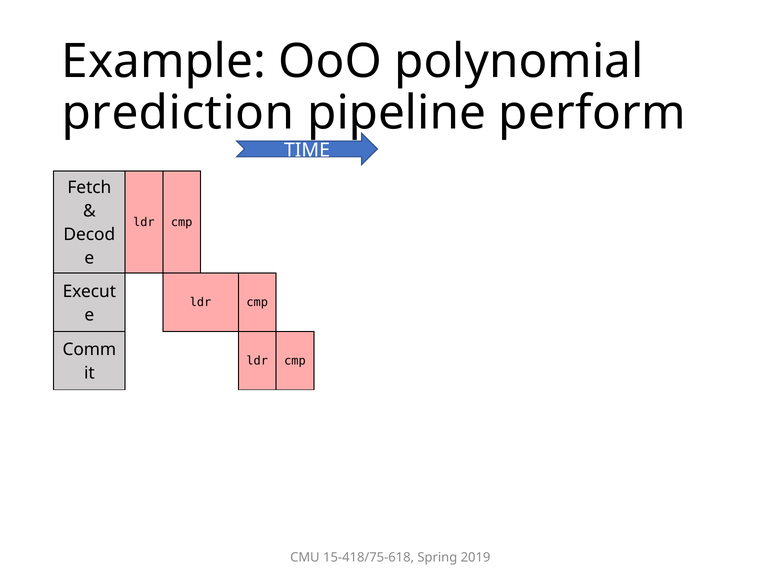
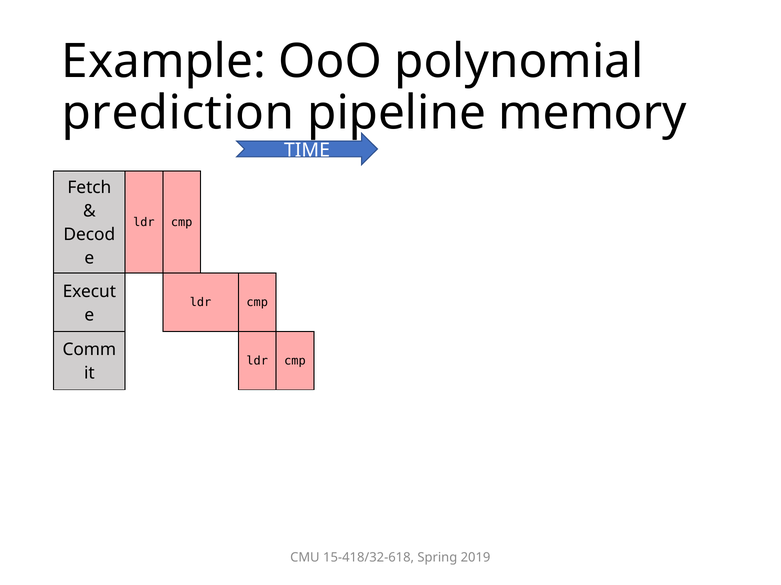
perform: perform -> memory (592, 113)
15-418/75-618: 15-418/75-618 -> 15-418/32-618 (369, 558)
